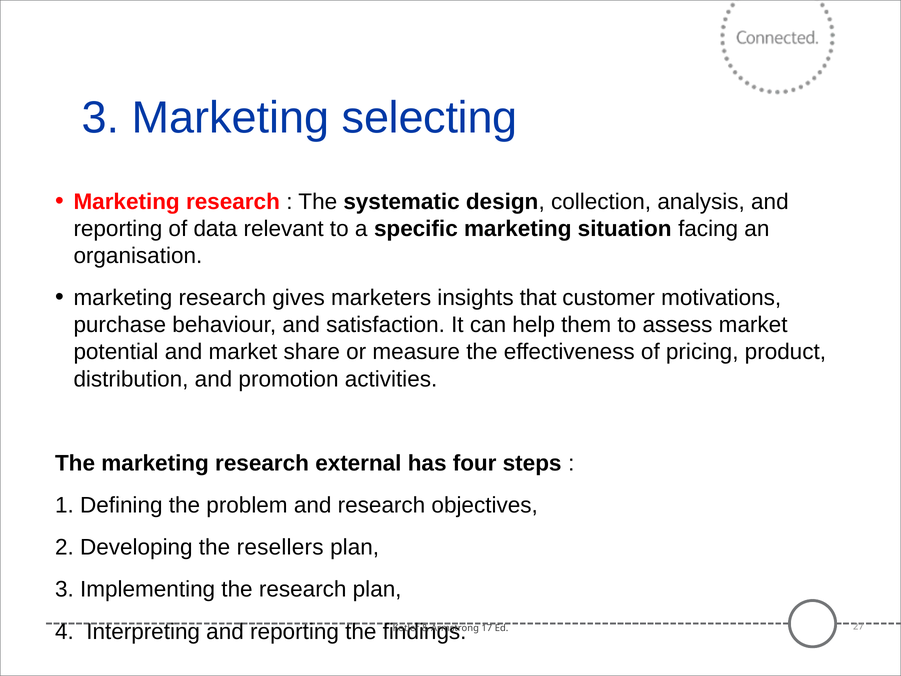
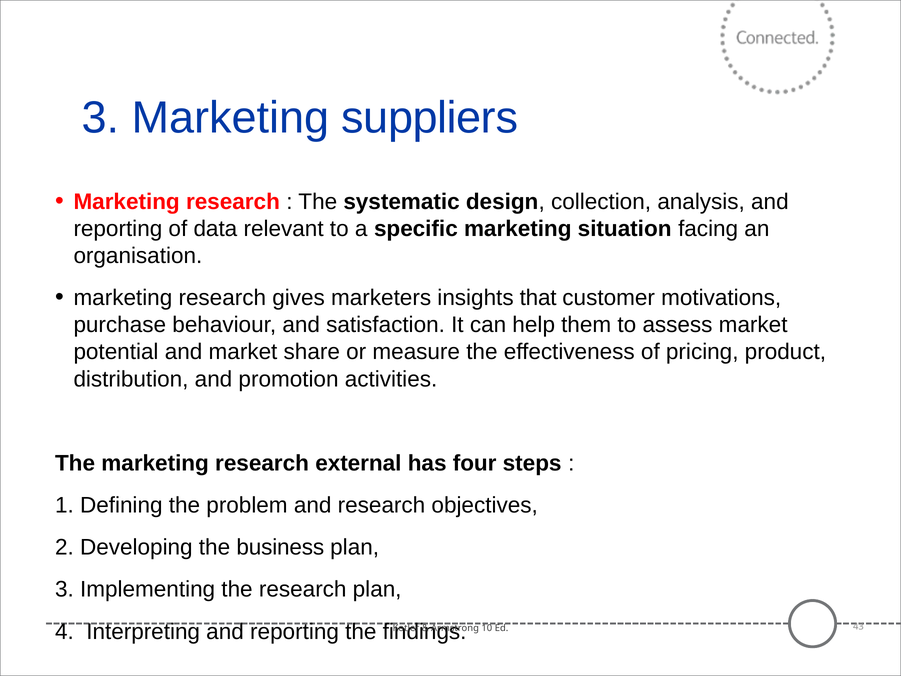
selecting: selecting -> suppliers (430, 118)
resellers: resellers -> business (280, 547)
27: 27 -> 43 (858, 627)
17: 17 -> 10 (487, 628)
